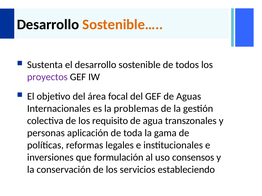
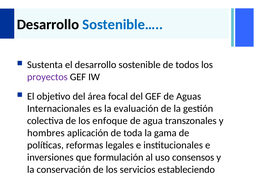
Sostenible… colour: orange -> blue (123, 25)
problemas: problemas -> evaluación (136, 109)
requisito: requisito -> enfoque (110, 121)
personas: personas -> hombres (46, 133)
